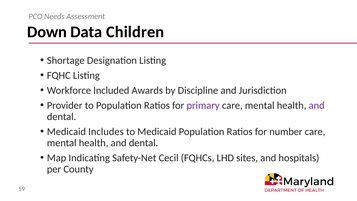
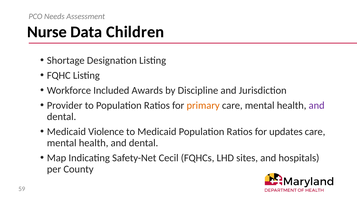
Down: Down -> Nurse (47, 32)
primary colour: purple -> orange (203, 105)
Includes: Includes -> Violence (106, 131)
number: number -> updates (286, 131)
